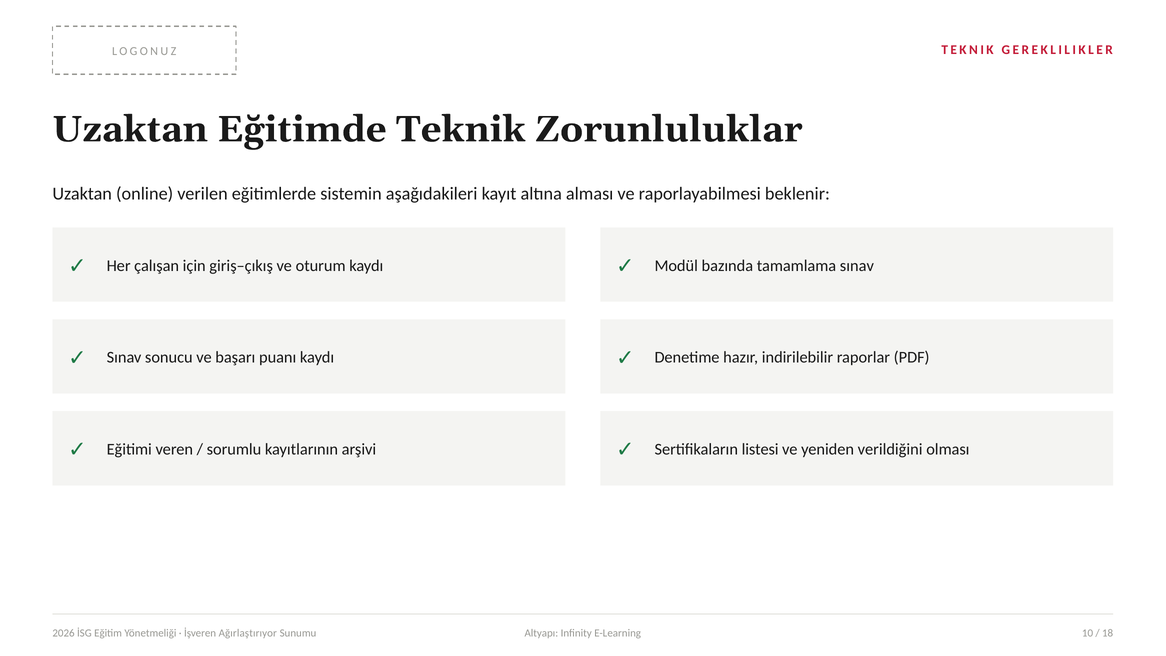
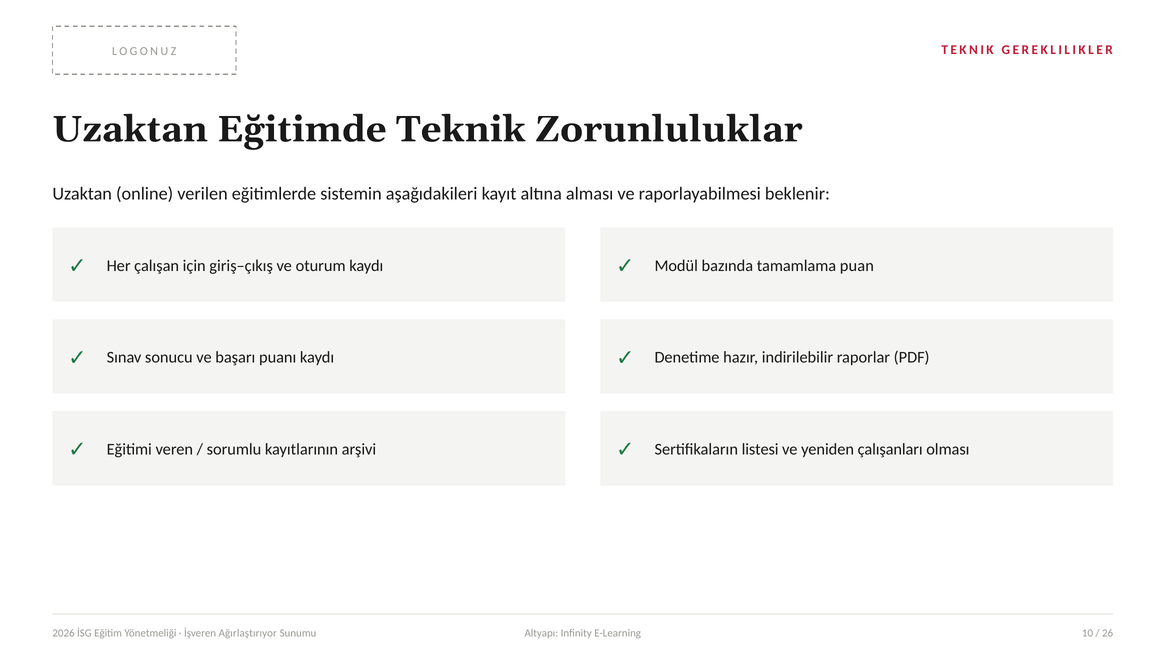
tamamlama sınav: sınav -> puan (857, 266)
verildiğini: verildiğini -> çalışanları (890, 449)
18: 18 -> 26 (1108, 633)
